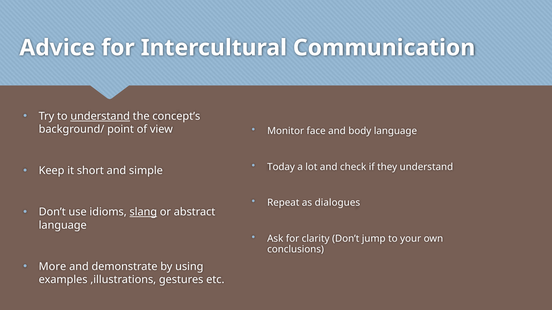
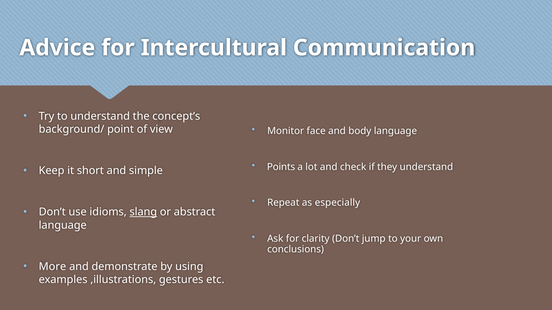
understand underline: present -> none (100, 116)
Today: Today -> Points (281, 167)
dialogues: dialogues -> especially (337, 203)
